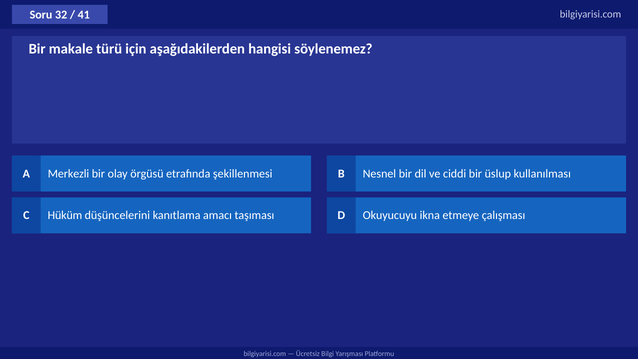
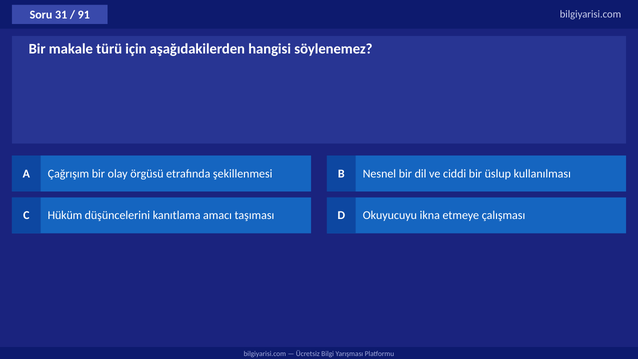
32: 32 -> 31 (61, 15)
41: 41 -> 91 (84, 15)
Merkezli: Merkezli -> Çağrışım (68, 174)
